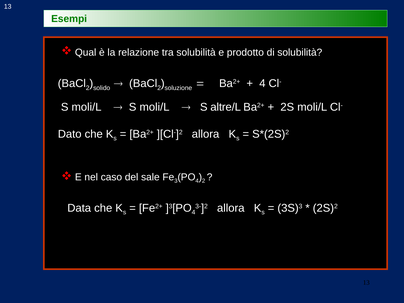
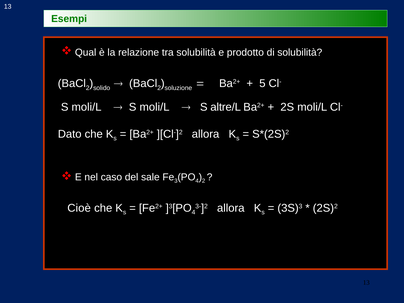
4: 4 -> 5 (262, 84)
Data: Data -> Cioè (79, 208)
